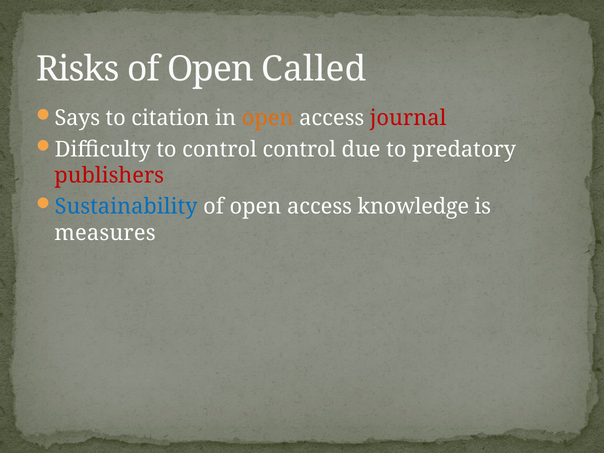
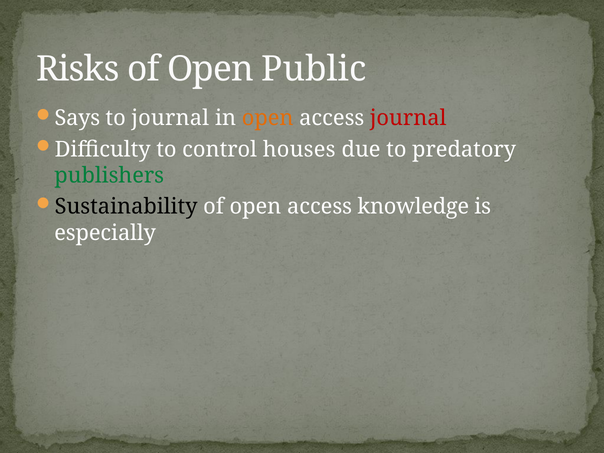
Called: Called -> Public (314, 69)
to citation: citation -> journal (170, 118)
control control: control -> houses (299, 149)
publishers colour: red -> green (109, 176)
Sustainability colour: blue -> black (126, 207)
measures: measures -> especially (105, 233)
